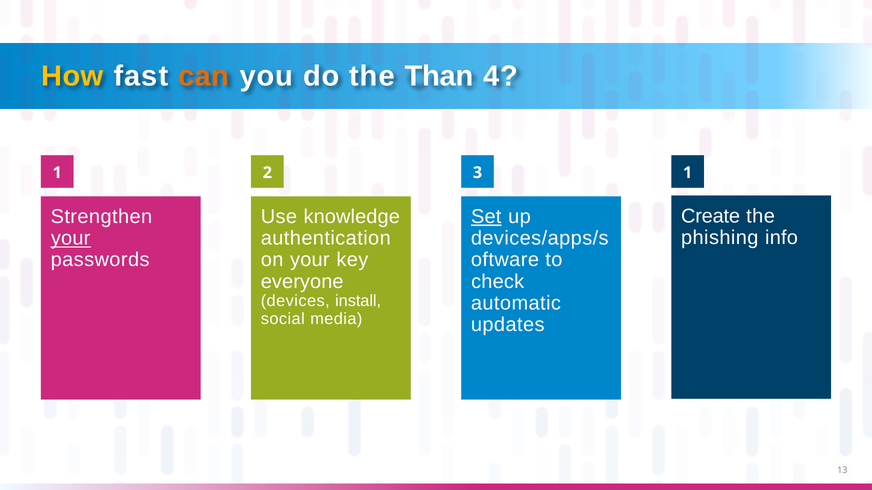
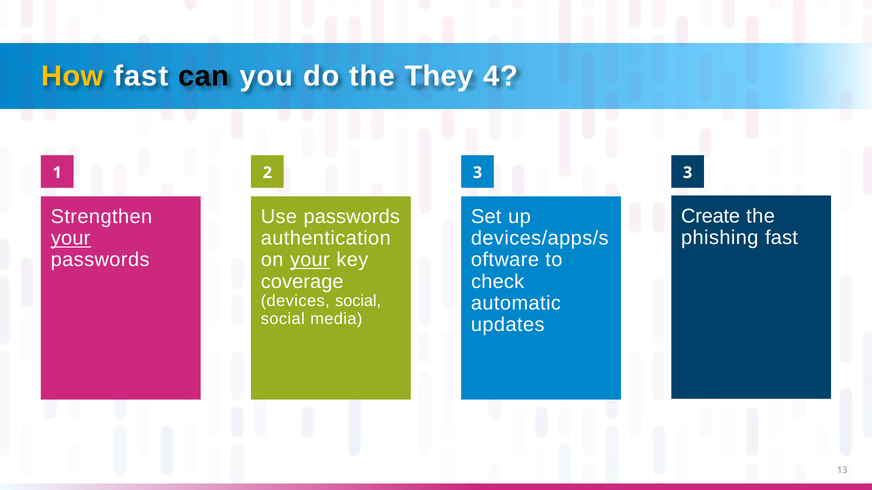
can colour: orange -> black (204, 76)
Than: Than -> They (439, 76)
3 1: 1 -> 3 (688, 173)
Use knowledge: knowledge -> passwords (352, 217)
Set underline: present -> none (486, 217)
phishing info: info -> fast (782, 238)
your underline: none -> present (310, 260)
everyone: everyone -> coverage (302, 282)
devices install: install -> social (358, 301)
